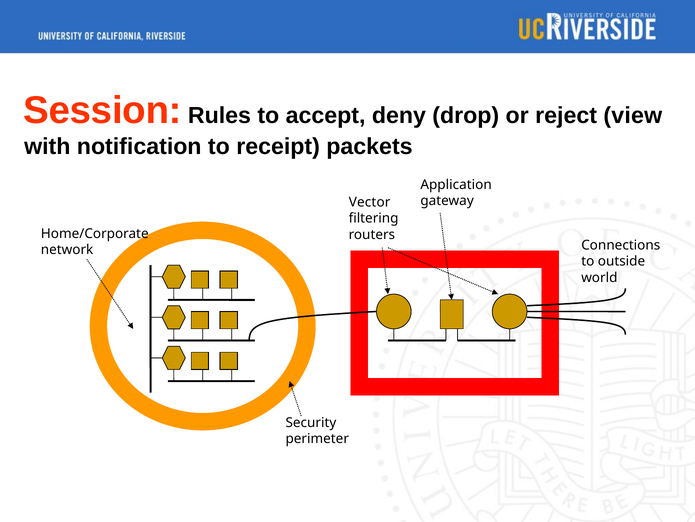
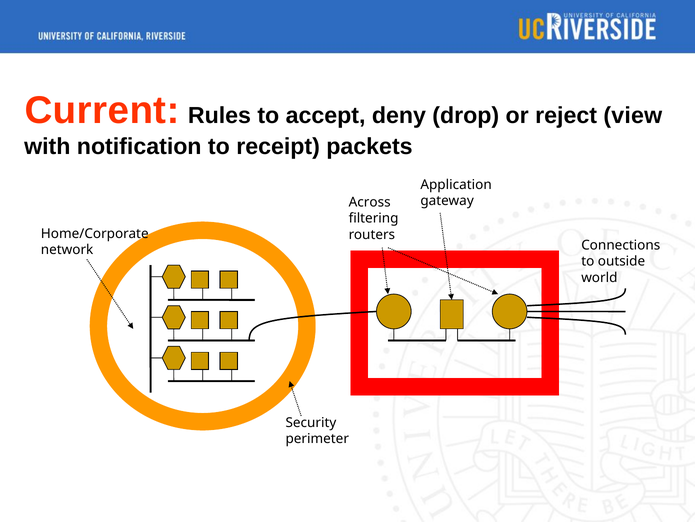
Session: Session -> Current (102, 110)
Vector: Vector -> Across (370, 202)
